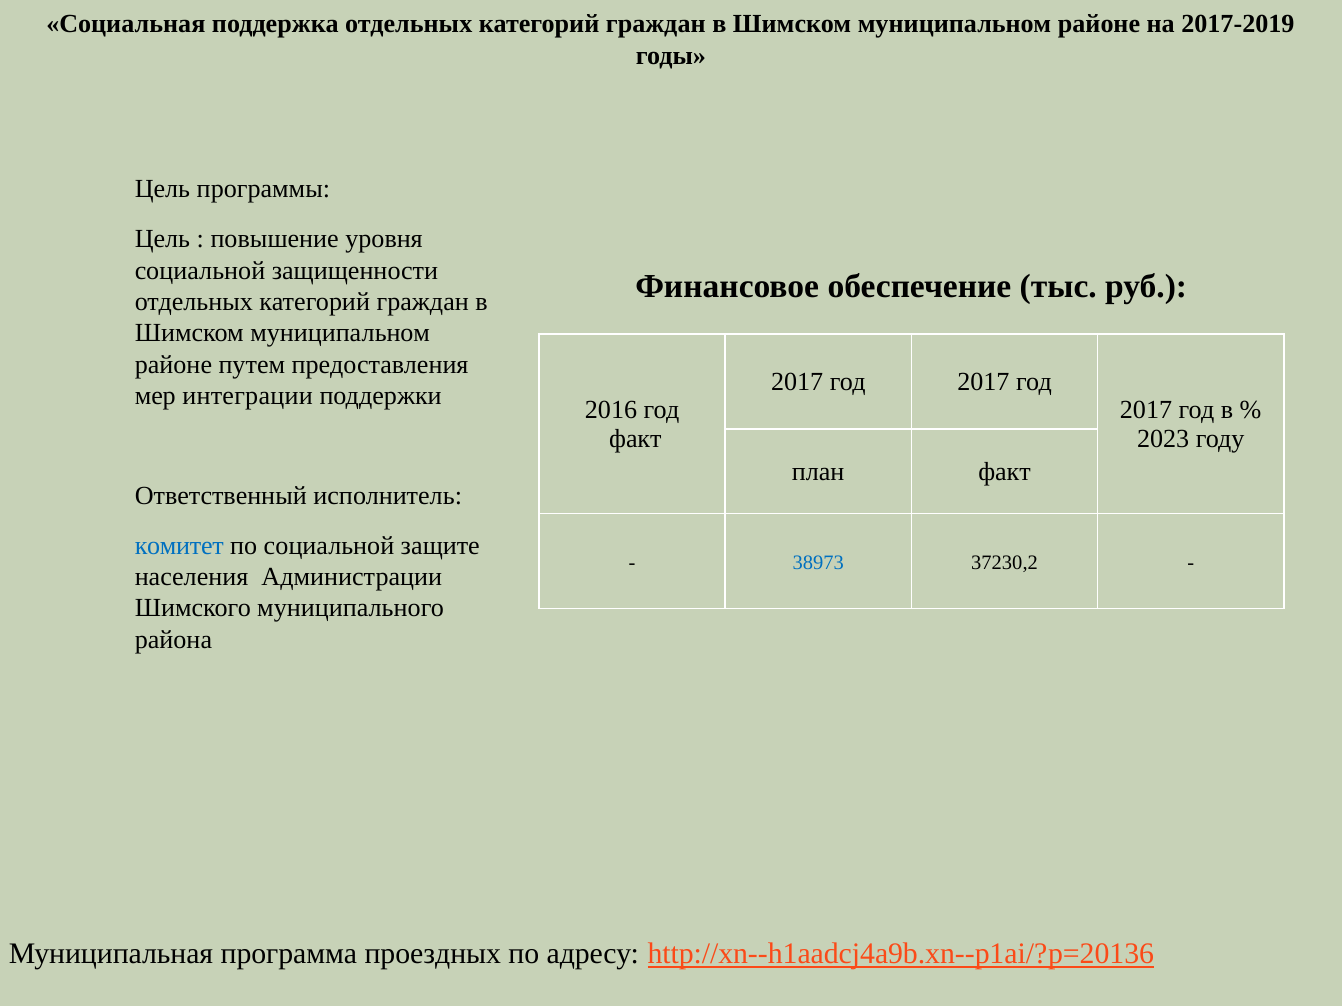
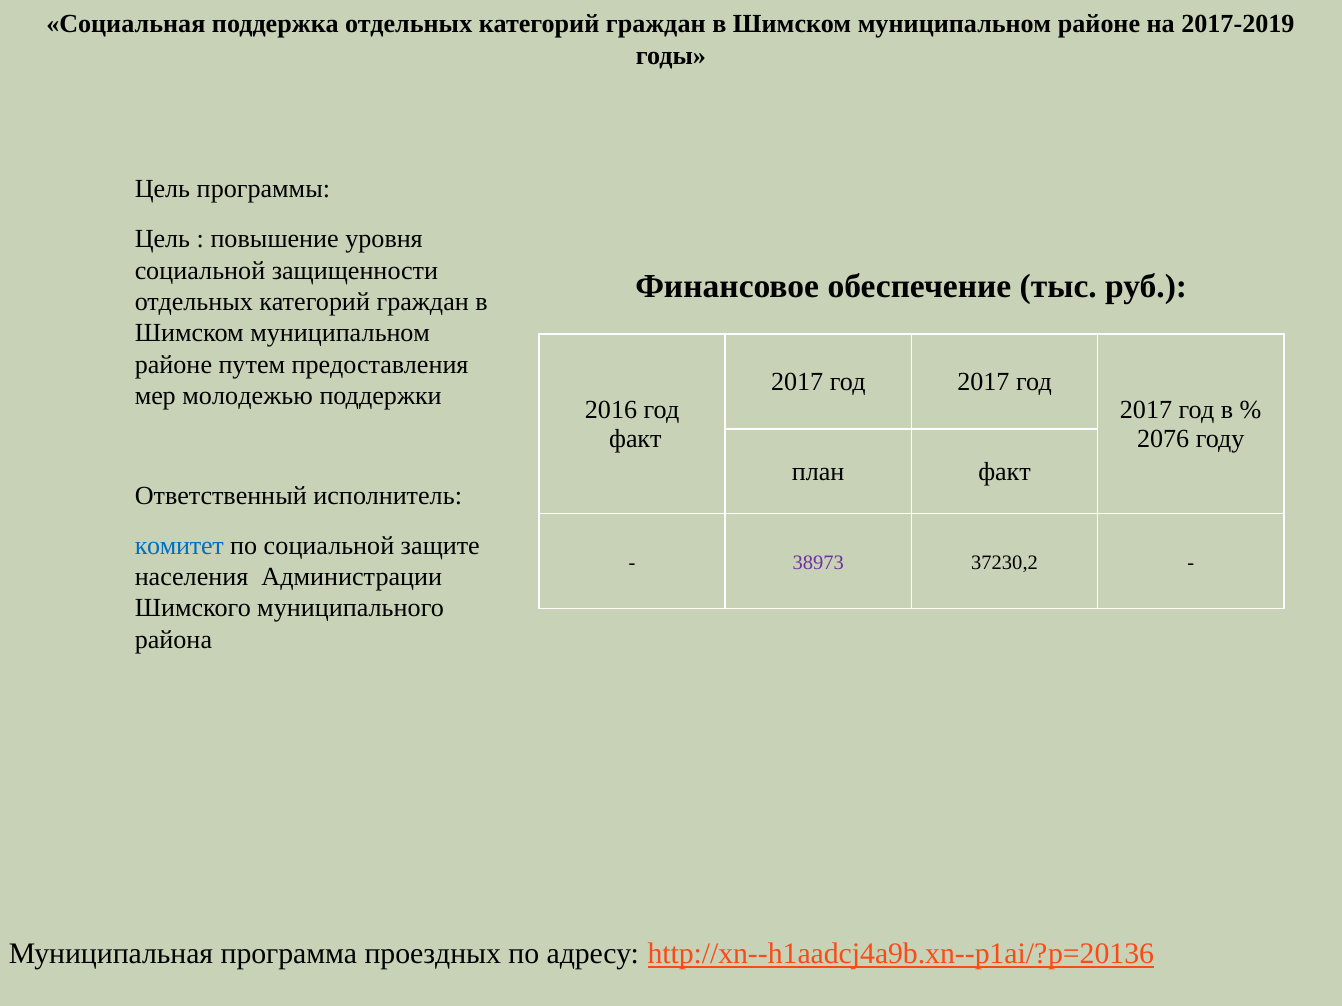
интеграции: интеграции -> молодежью (248, 396)
2023: 2023 -> 2076 (1163, 439)
38973 colour: blue -> purple (818, 563)
